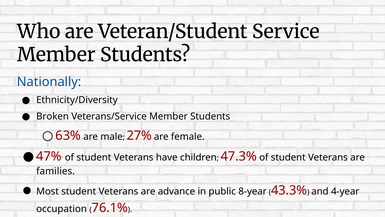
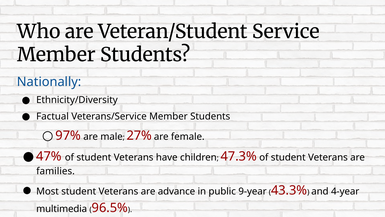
Broken: Broken -> Factual (53, 116)
63%: 63% -> 97% (68, 135)
8-year: 8-year -> 9-year (253, 191)
occupation: occupation -> multimedia (62, 209)
76.1%: 76.1% -> 96.5% (110, 208)
